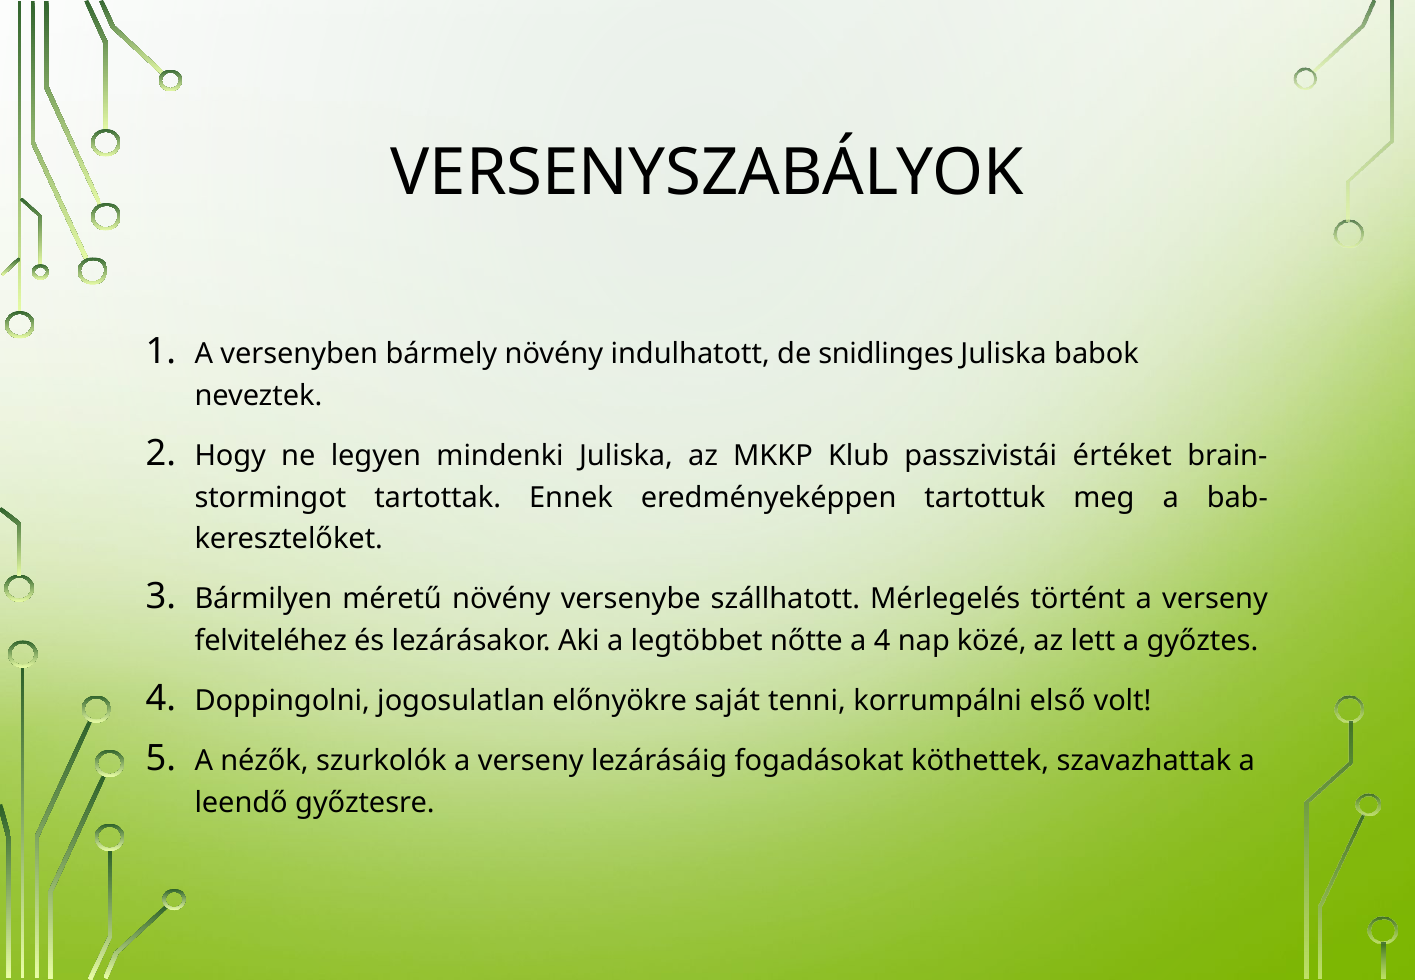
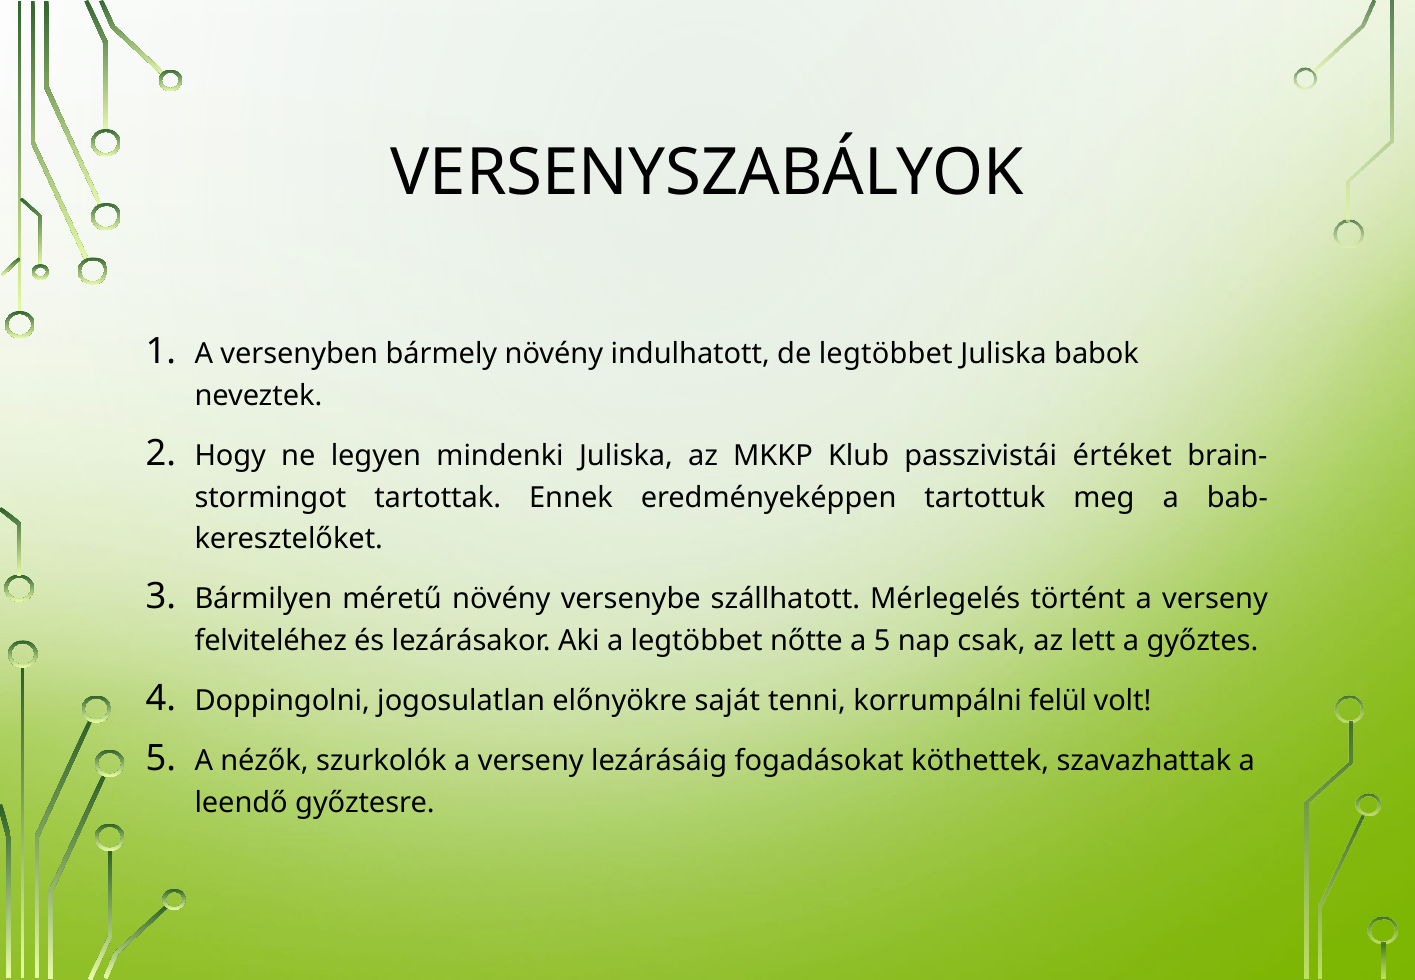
de snidlinges: snidlinges -> legtöbbet (886, 354)
a 4: 4 -> 5 (882, 641)
közé: közé -> csak (991, 641)
első: első -> felül (1058, 701)
